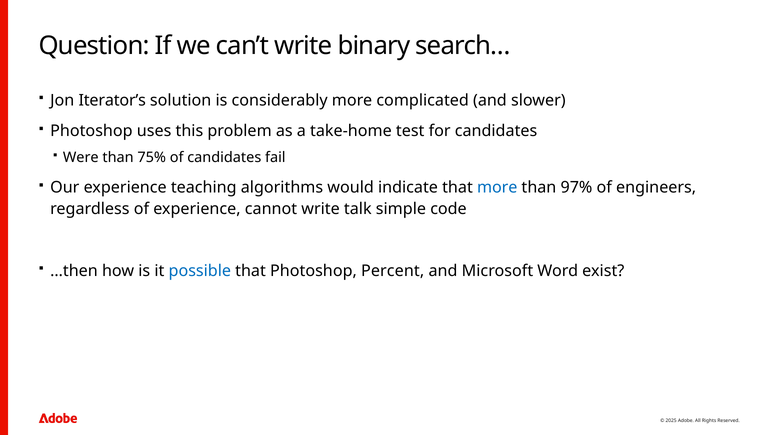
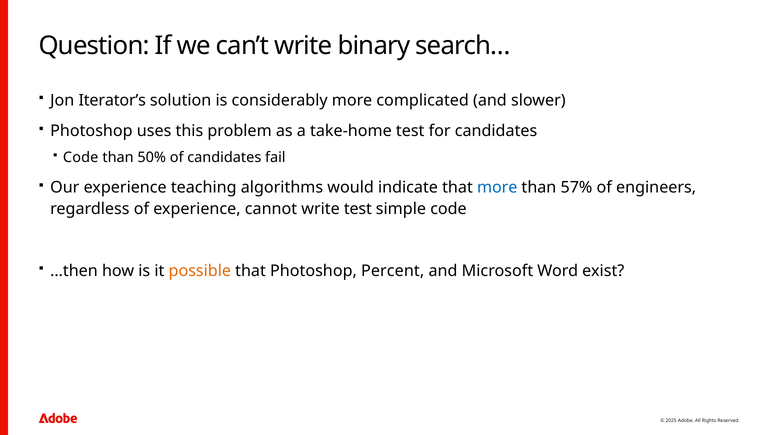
Were: Were -> Code (81, 158)
75%: 75% -> 50% (152, 158)
97%: 97% -> 57% (576, 188)
write talk: talk -> test (358, 209)
possible colour: blue -> orange (200, 271)
